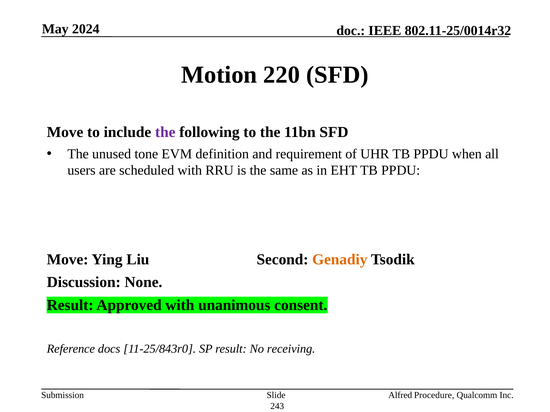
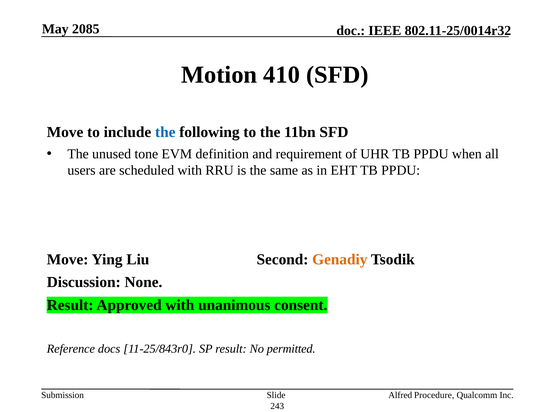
2024: 2024 -> 2085 (86, 29)
220: 220 -> 410 (282, 75)
the colour: purple -> blue (165, 132)
receiving: receiving -> permitted (291, 349)
